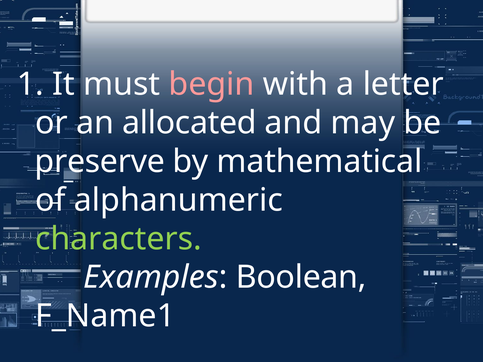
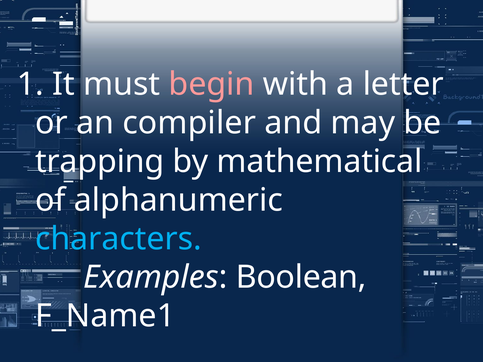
allocated: allocated -> compiler (189, 123)
preserve: preserve -> trapping (100, 162)
characters colour: light green -> light blue (118, 239)
